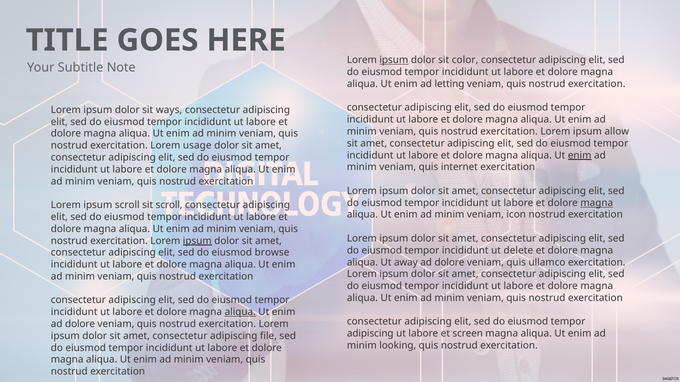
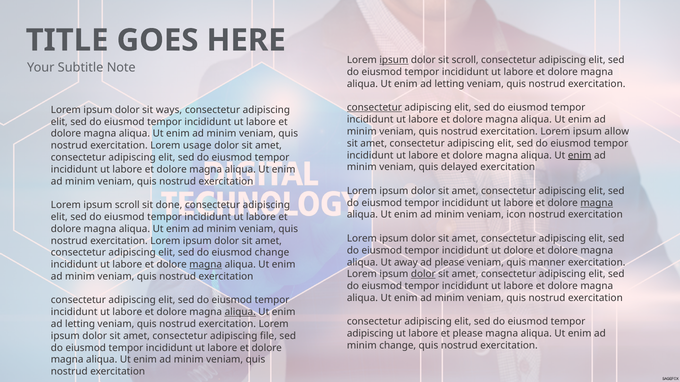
sit color: color -> scroll (465, 60)
consectetur underline: none -> present (374, 108)
internet: internet -> delayed (459, 167)
sit scroll: scroll -> done (169, 205)
ipsum underline: present -> none (197, 241)
ut delete: delete -> dolore (518, 251)
eiusmod browse: browse -> change (272, 253)
dolore: dolore -> please (449, 263)
ullamco: ullamco -> manner (547, 263)
magna underline: none -> present (206, 265)
dolor underline: none -> present (423, 275)
dolore: dolore -> letting (80, 324)
et screen: screen -> please (468, 334)
minim looking: looking -> change (398, 346)
